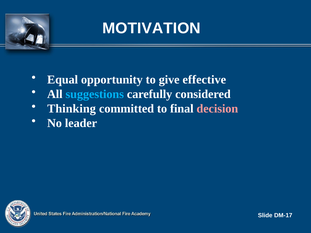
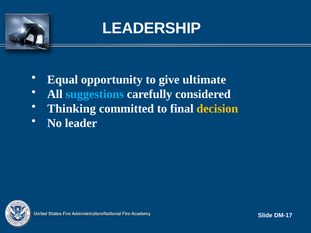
MOTIVATION: MOTIVATION -> LEADERSHIP (152, 28)
effective: effective -> ultimate (204, 80)
decision colour: pink -> yellow (217, 109)
